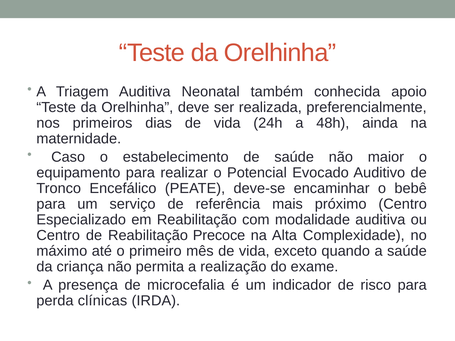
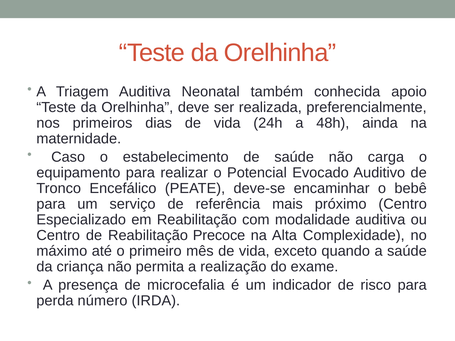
maior: maior -> carga (386, 157)
clínicas: clínicas -> número (103, 301)
